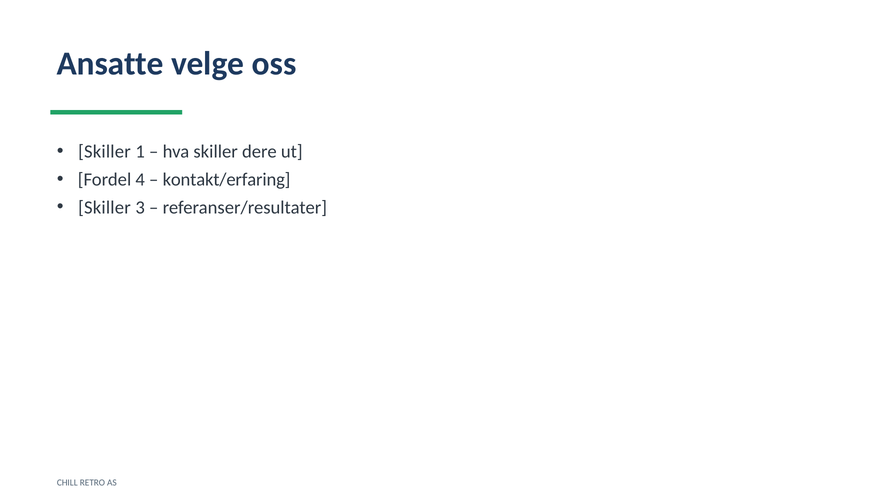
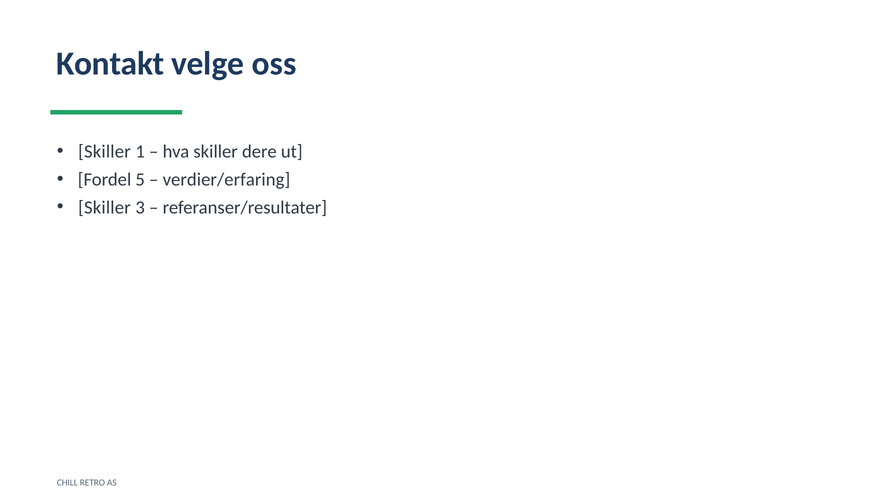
Ansatte: Ansatte -> Kontakt (110, 64)
4: 4 -> 5 (140, 179)
kontakt/erfaring: kontakt/erfaring -> verdier/erfaring (226, 179)
